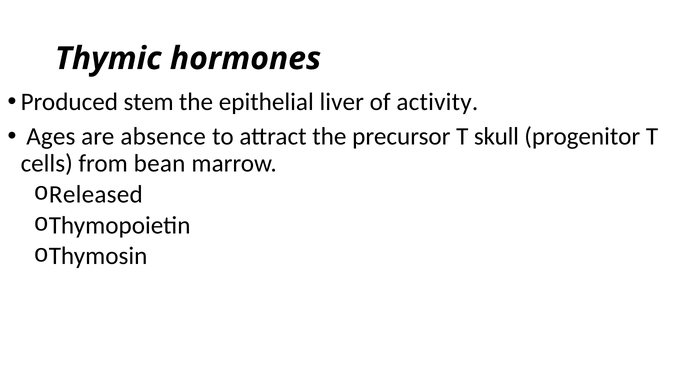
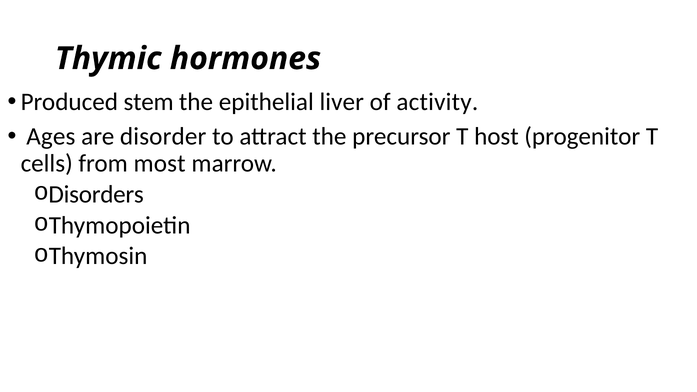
absence: absence -> disorder (163, 136)
skull: skull -> host (496, 136)
bean: bean -> most (160, 164)
Released: Released -> Disorders (96, 194)
